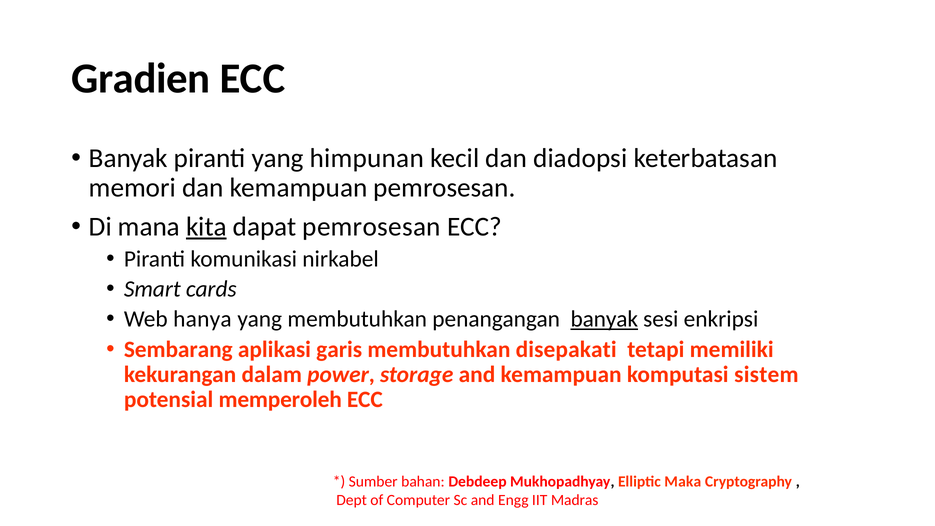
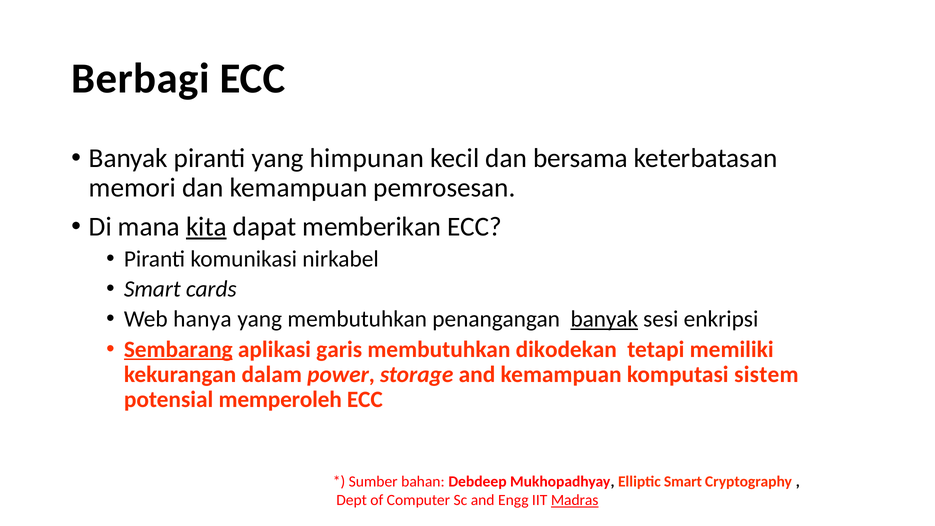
Gradien: Gradien -> Berbagi (140, 79)
diadopsi: diadopsi -> bersama (581, 158)
dapat pemrosesan: pemrosesan -> memberikan (372, 227)
Sembarang underline: none -> present (178, 349)
disepakati: disepakati -> dikodekan (566, 349)
Elliptic Maka: Maka -> Smart (683, 481)
Madras underline: none -> present (575, 500)
